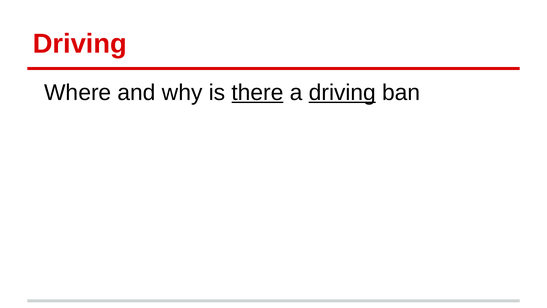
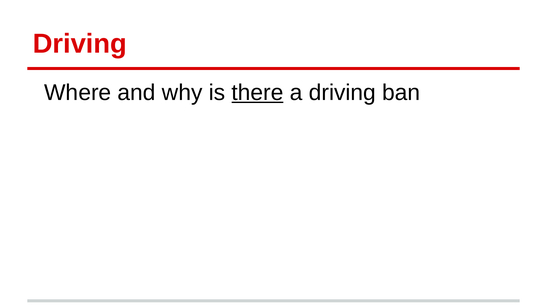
driving underline: present -> none (342, 93)
